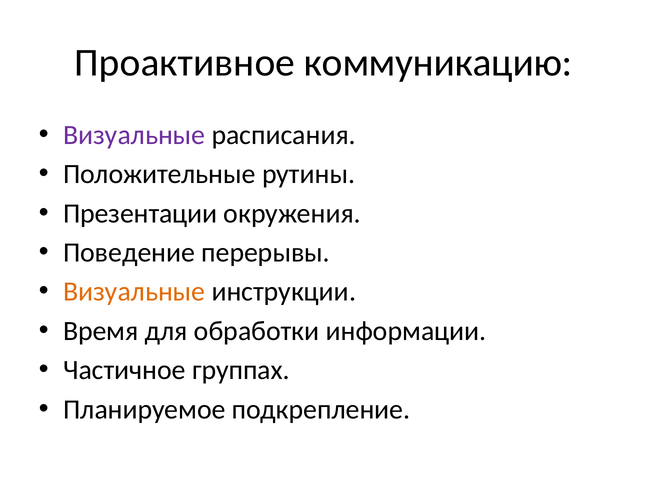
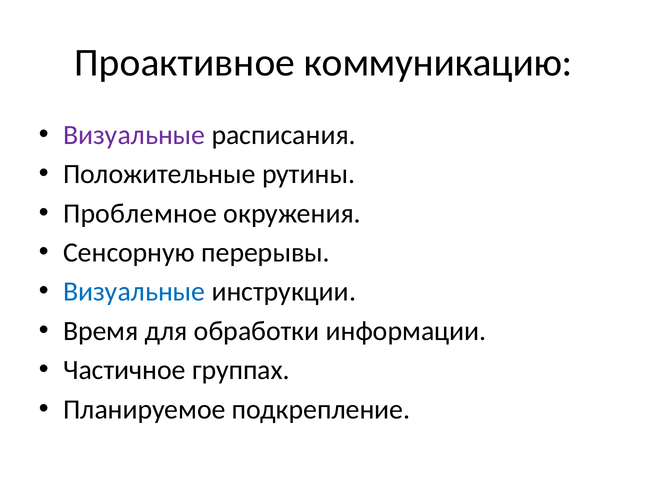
Презентации: Презентации -> Проблемное (140, 214)
Поведение: Поведение -> Сенсорную (129, 253)
Визуальные colour: orange -> blue (134, 292)
